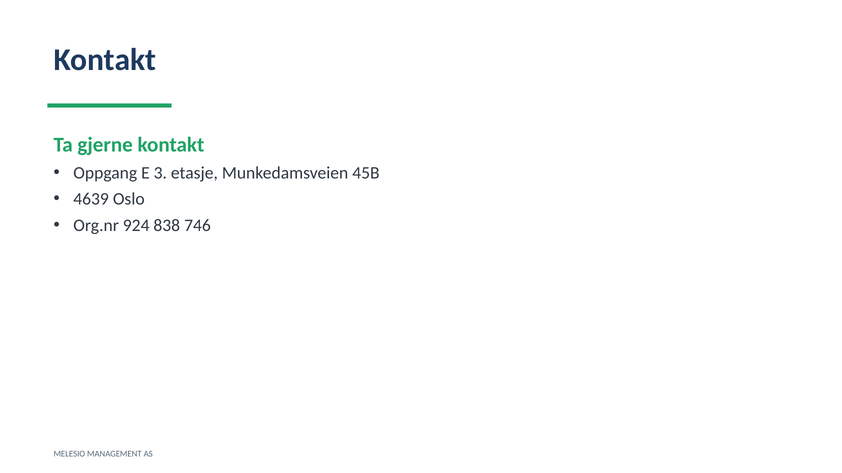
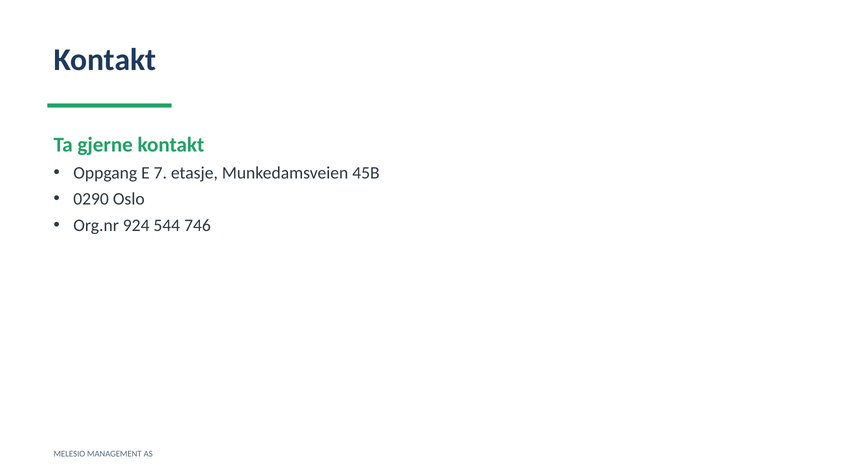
3: 3 -> 7 (160, 173)
4639: 4639 -> 0290 (91, 199)
838: 838 -> 544 (167, 226)
